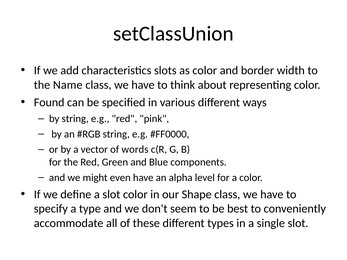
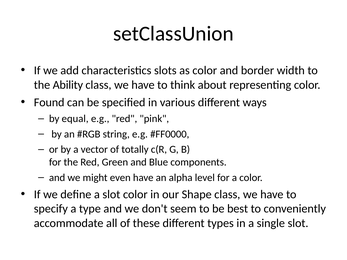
Name: Name -> Ability (68, 85)
by string: string -> equal (75, 119)
words: words -> totally (135, 150)
